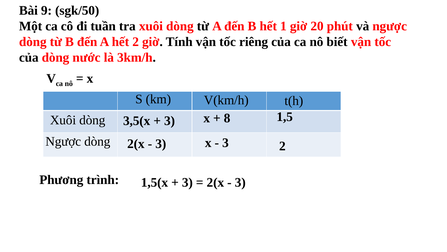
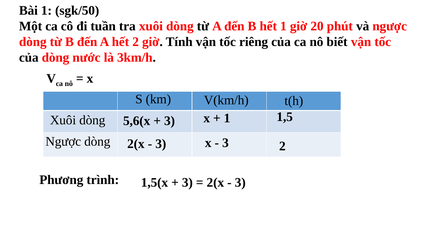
Bài 9: 9 -> 1 (46, 10)
8: 8 -> 1 (227, 118)
3,5(x: 3,5(x -> 5,6(x (137, 121)
